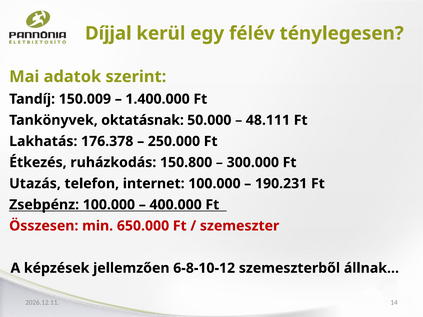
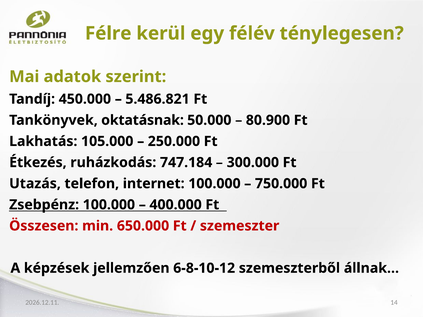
Díjjal: Díjjal -> Félre (108, 33)
150.009: 150.009 -> 450.000 (85, 99)
1.400.000: 1.400.000 -> 5.486.821 (158, 99)
48.111: 48.111 -> 80.900 (268, 120)
176.378: 176.378 -> 105.000 (107, 141)
150.800: 150.800 -> 747.184 (186, 163)
190.231: 190.231 -> 750.000 (281, 184)
